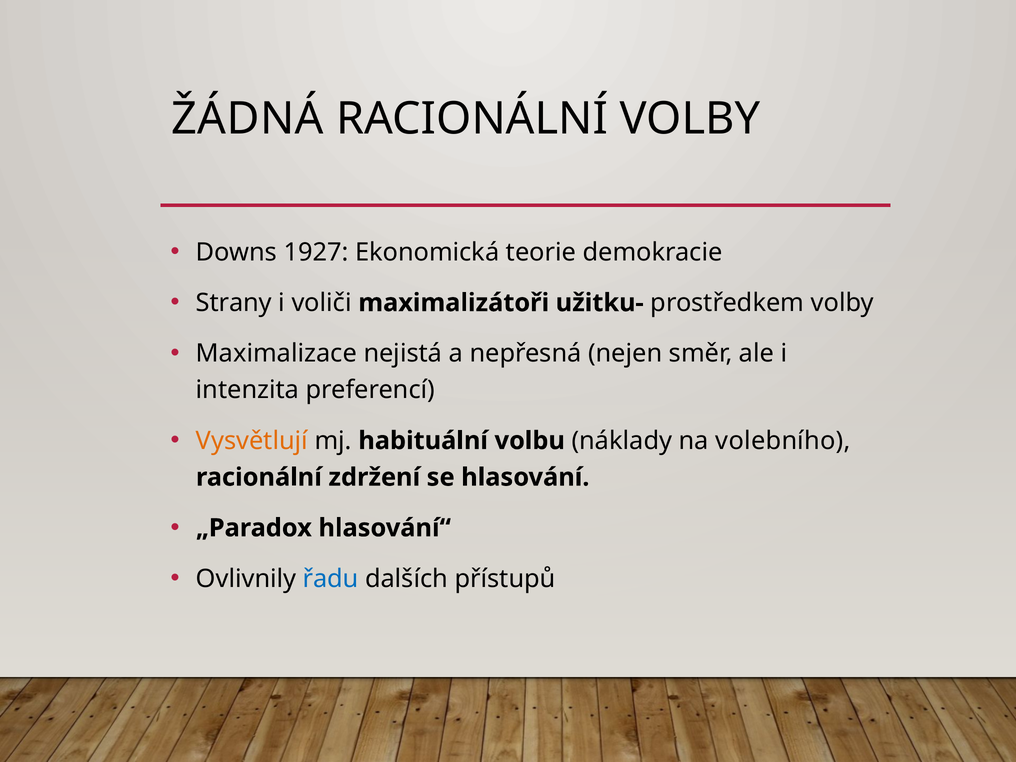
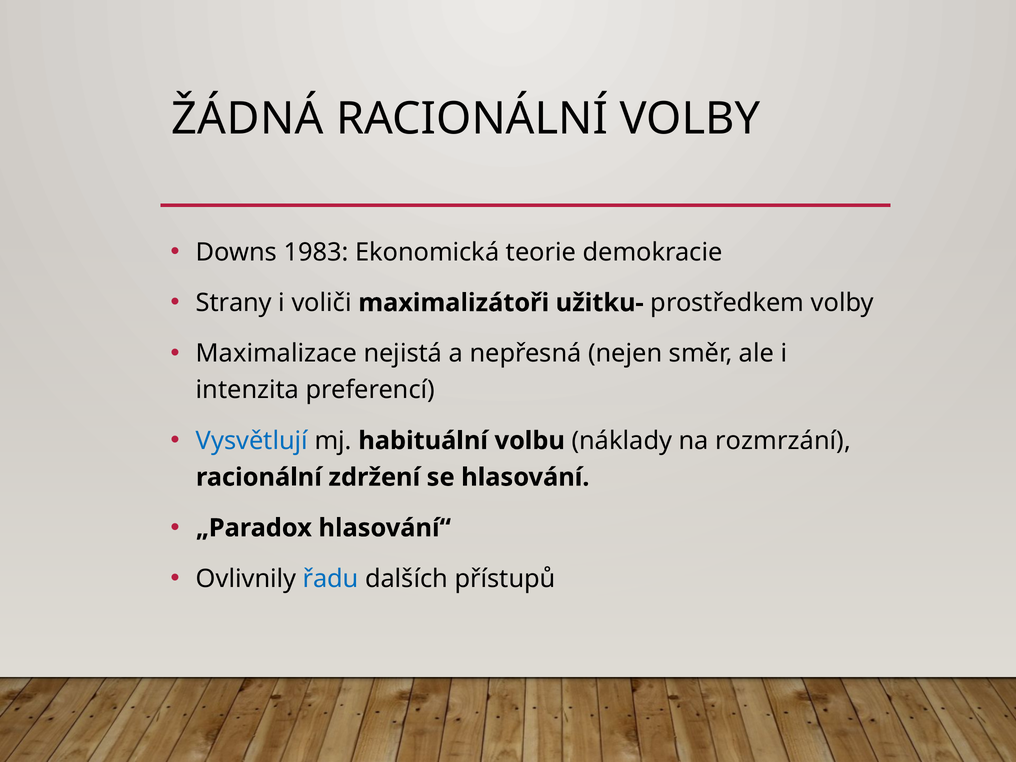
1927: 1927 -> 1983 (316, 252)
Vysvětlují colour: orange -> blue (252, 441)
volebního: volebního -> rozmrzání (783, 441)
